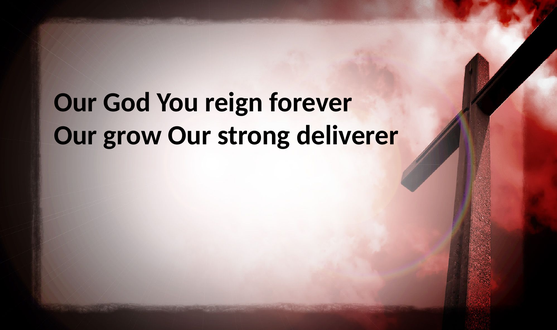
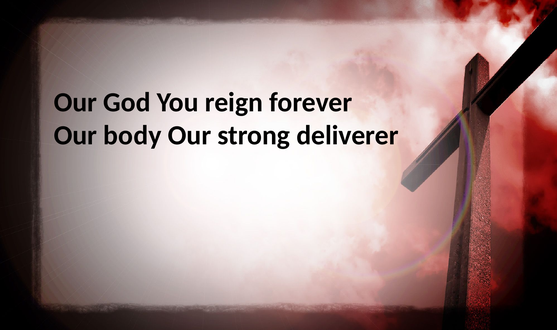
grow: grow -> body (132, 136)
